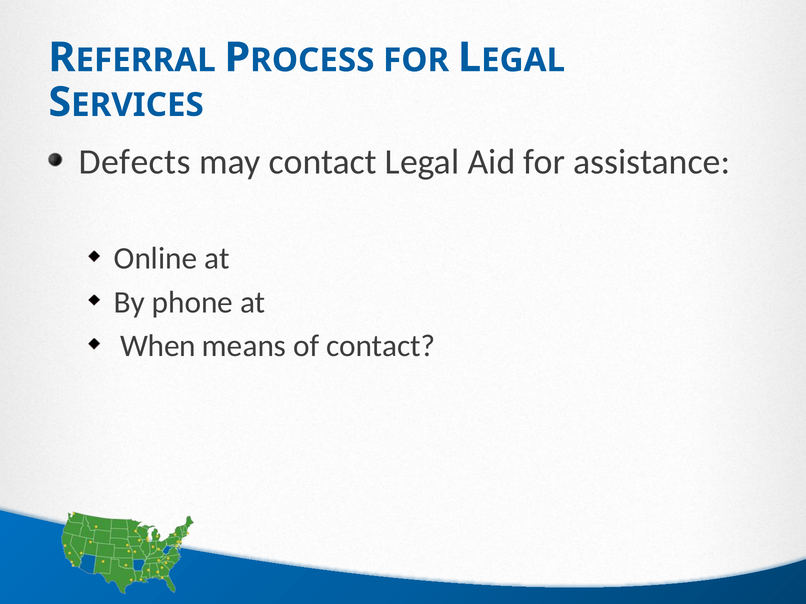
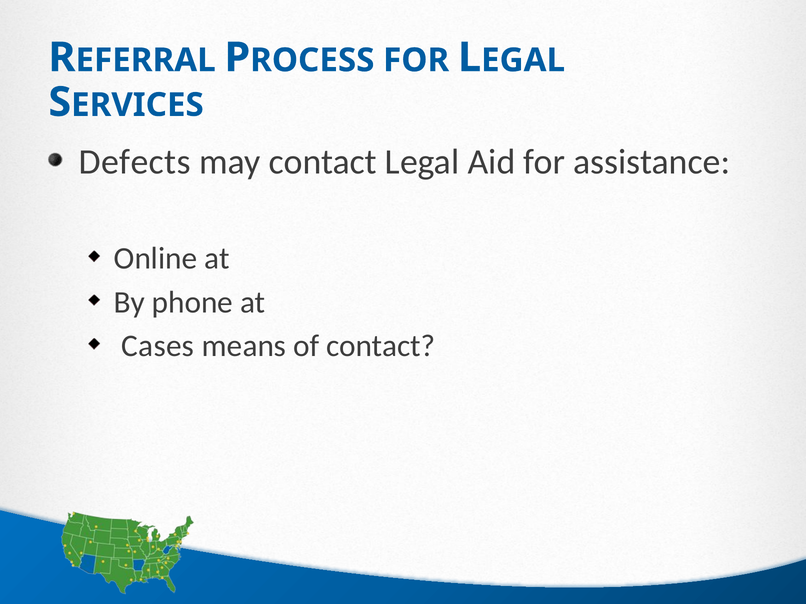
When: When -> Cases (158, 346)
